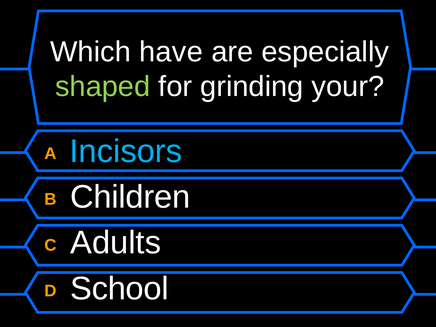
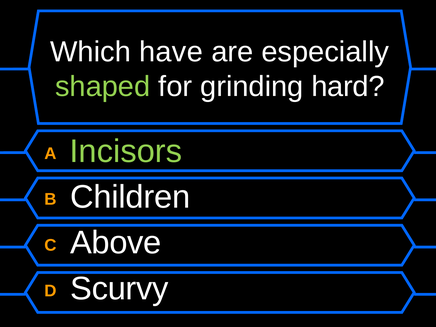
your: your -> hard (348, 87)
Incisors colour: light blue -> light green (126, 151)
Adults: Adults -> Above (116, 243)
School: School -> Scurvy (119, 289)
